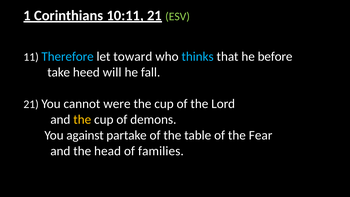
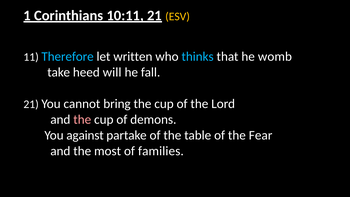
ESV colour: light green -> yellow (178, 16)
toward: toward -> written (133, 56)
before: before -> womb (275, 56)
were: were -> bring (117, 104)
the colour: yellow -> pink (82, 119)
head: head -> most (108, 151)
